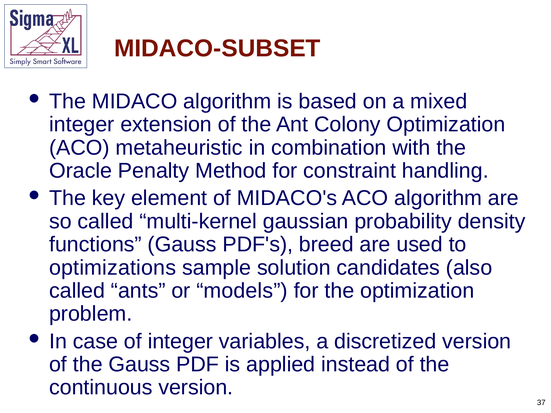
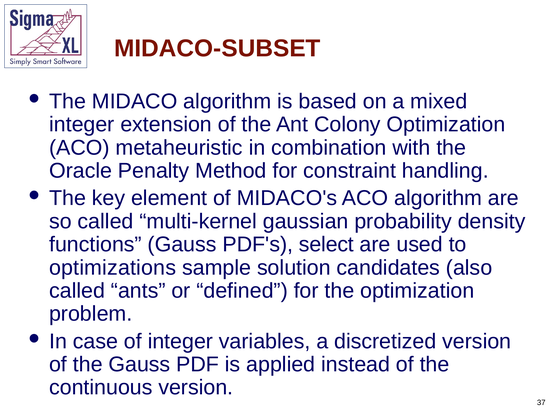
breed: breed -> select (326, 245)
models: models -> defined (242, 291)
